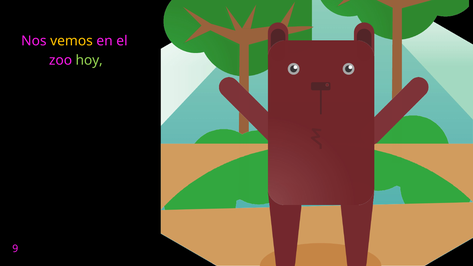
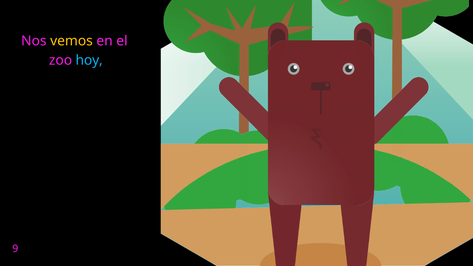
hoy colour: light green -> light blue (89, 60)
